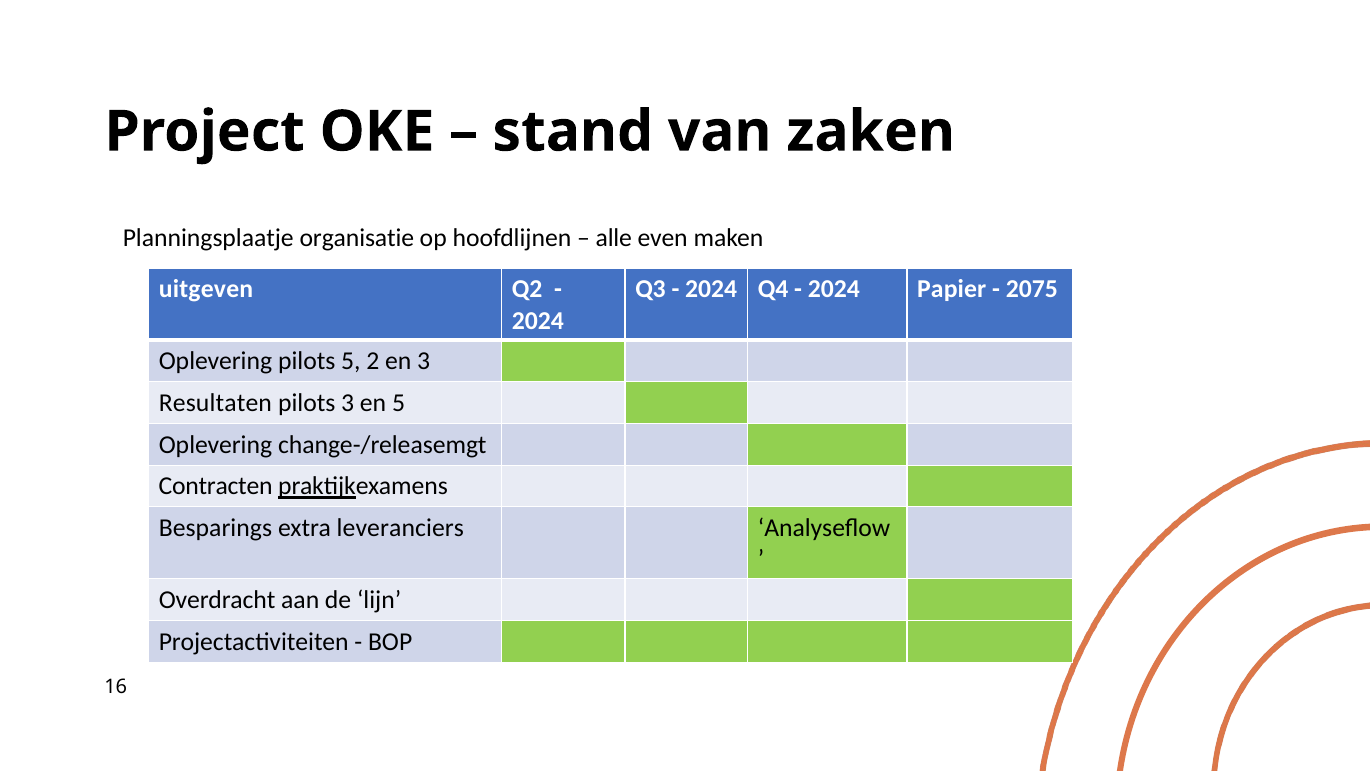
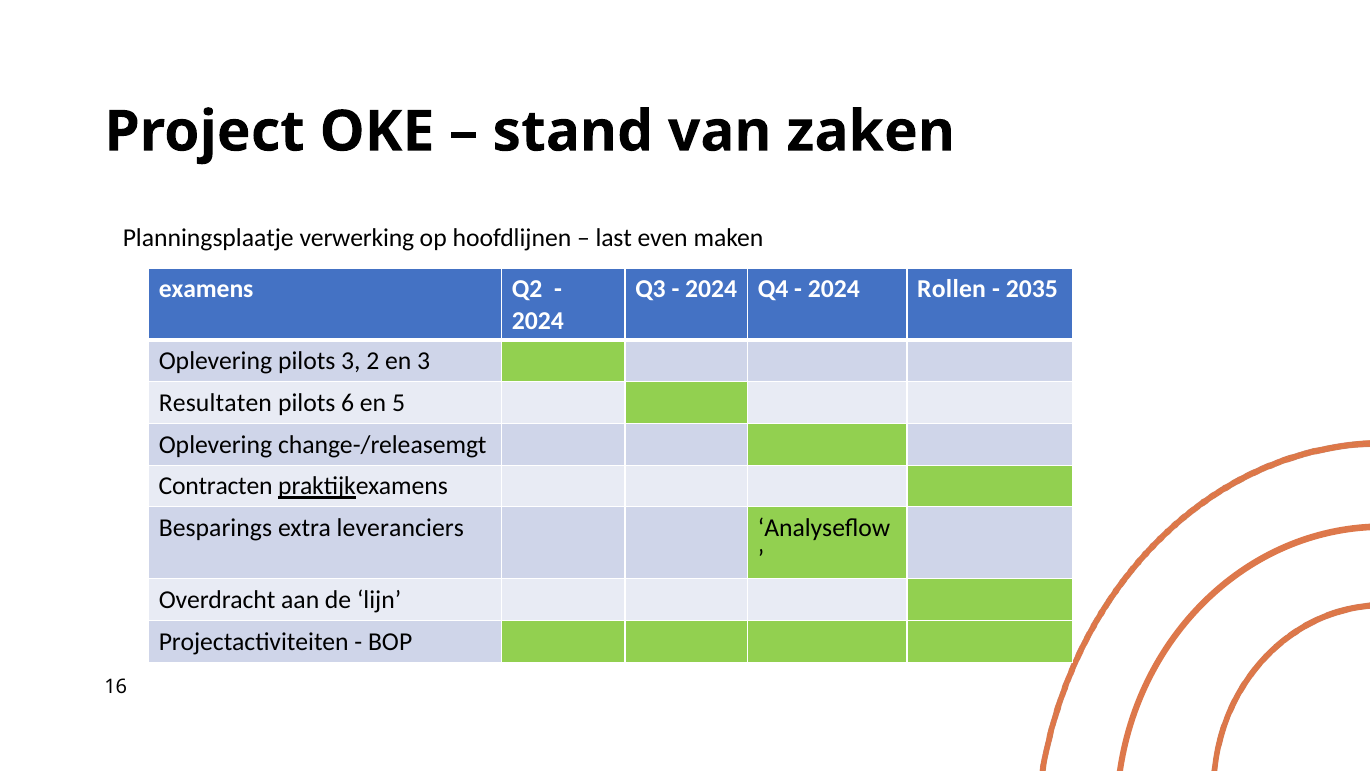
organisatie: organisatie -> verwerking (357, 238)
alle: alle -> last (614, 238)
uitgeven: uitgeven -> examens (206, 289)
Papier: Papier -> Rollen (952, 289)
2075: 2075 -> 2035 (1032, 289)
pilots 5: 5 -> 3 (351, 361)
pilots 3: 3 -> 6 (348, 403)
